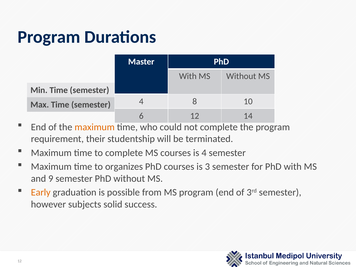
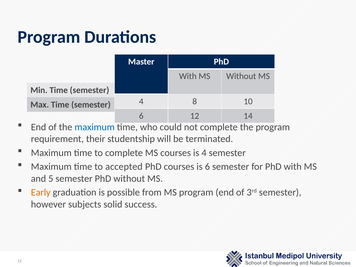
maximum colour: orange -> blue (95, 127)
organizes: organizes -> accepted (124, 167)
is 3: 3 -> 6 (207, 167)
9: 9 -> 5 (51, 179)
